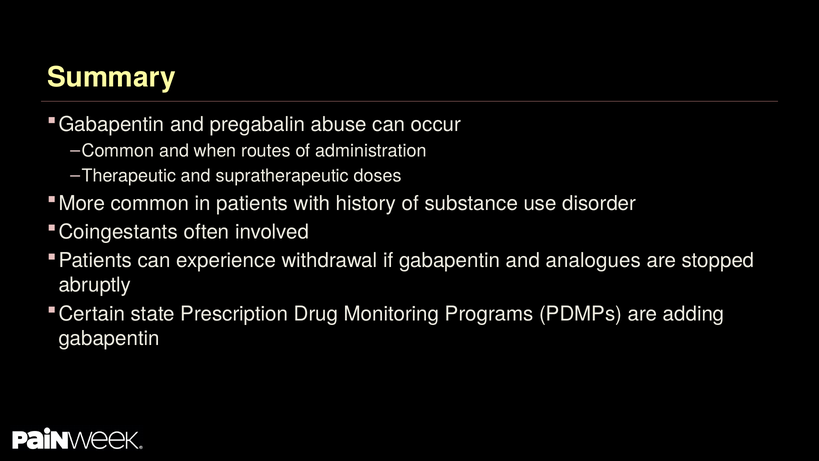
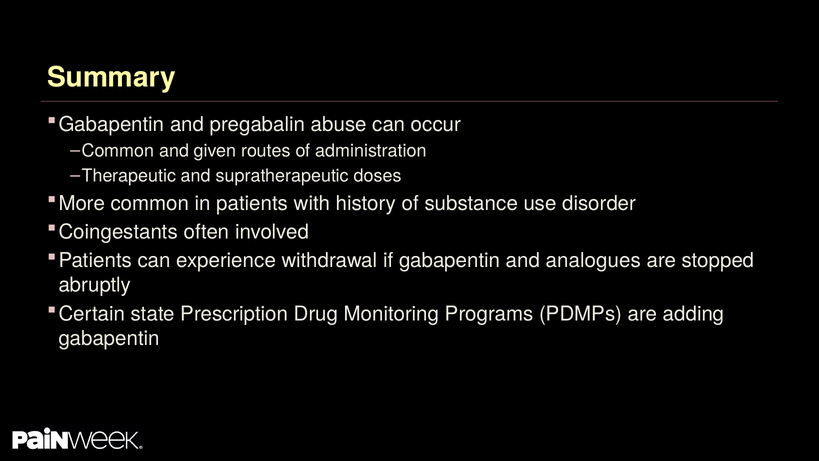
when: when -> given (215, 151)
